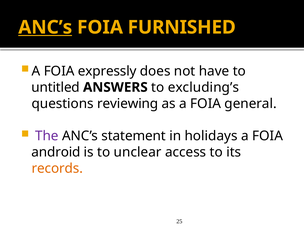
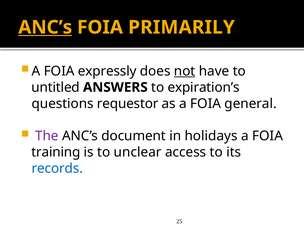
FURNISHED: FURNISHED -> PRIMARILY (182, 27)
not underline: none -> present (185, 71)
excluding’s: excluding’s -> expiration’s (204, 87)
reviewing: reviewing -> requestor (128, 104)
statement: statement -> document (134, 136)
android: android -> training (56, 152)
records colour: orange -> blue (57, 168)
